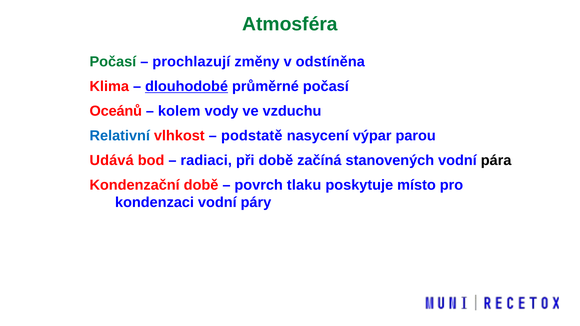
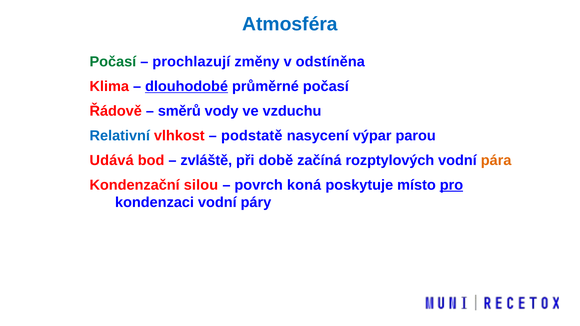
Atmosféra colour: green -> blue (290, 24)
Oceánů: Oceánů -> Řádově (116, 111)
kolem: kolem -> směrů (179, 111)
radiaci: radiaci -> zvláště (206, 160)
stanovených: stanovených -> rozptylových (390, 160)
pára colour: black -> orange (496, 160)
Kondenzační době: době -> silou (201, 185)
tlaku: tlaku -> koná (304, 185)
pro underline: none -> present (451, 185)
